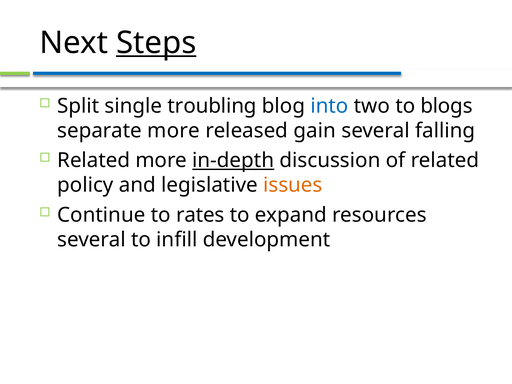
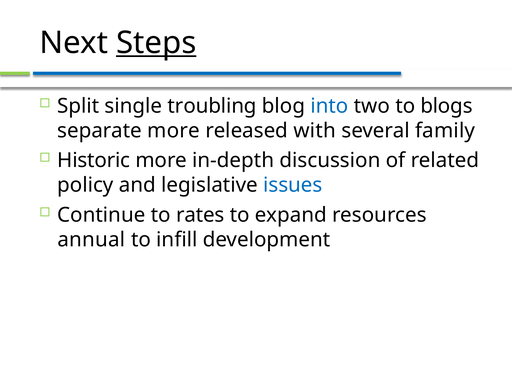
gain: gain -> with (315, 131)
falling: falling -> family (445, 131)
Related: Related -> Historic (94, 160)
in-depth underline: present -> none (233, 160)
issues colour: orange -> blue (293, 185)
several: several -> annual (91, 240)
